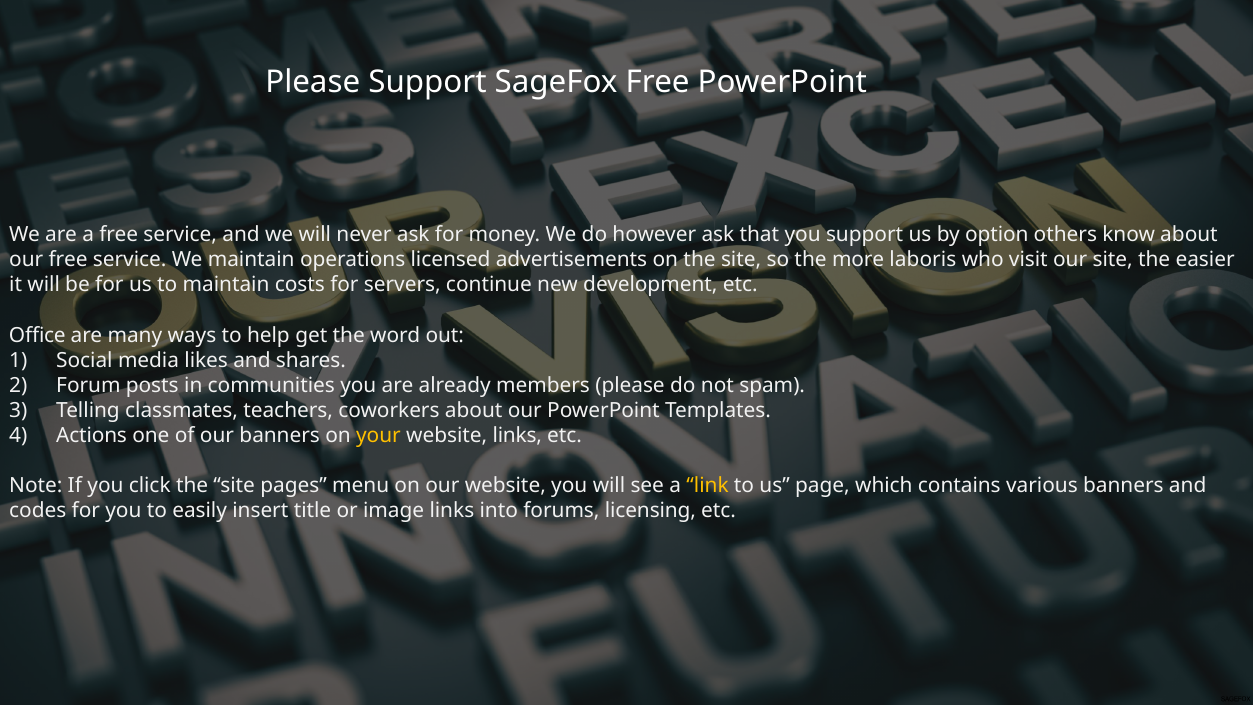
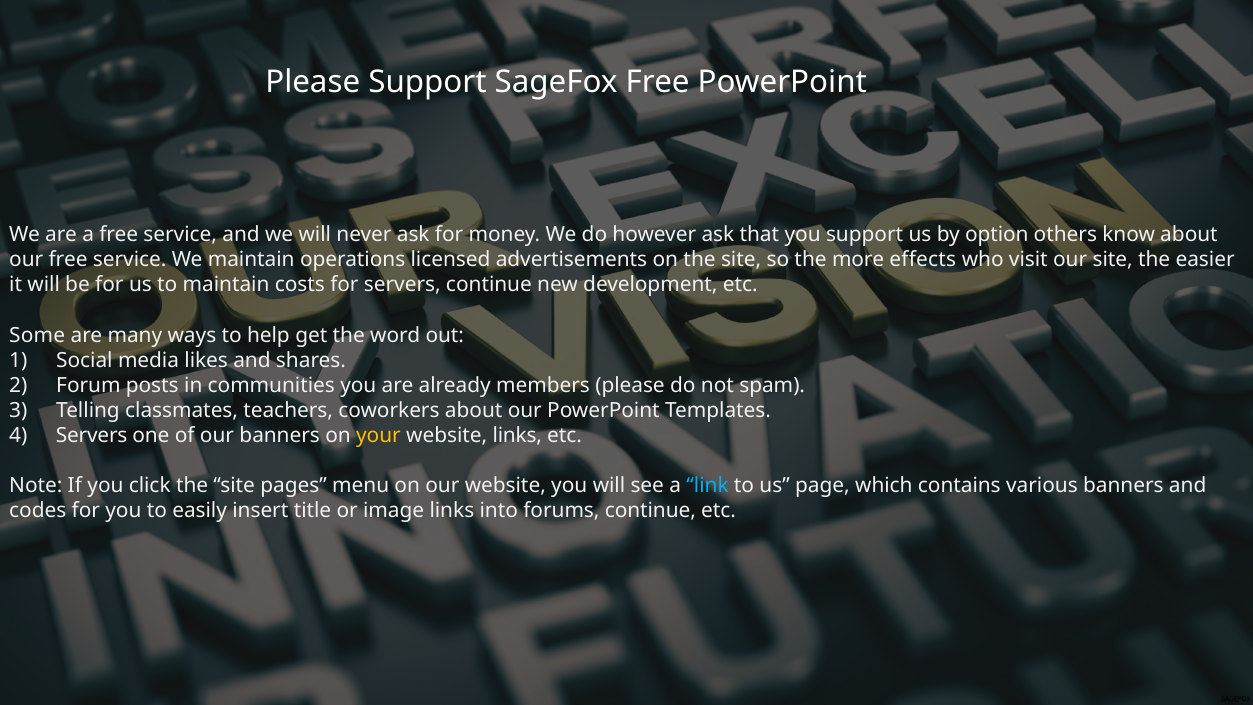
laboris: laboris -> effects (923, 260)
Office: Office -> Some (37, 335)
Actions: Actions -> Servers (92, 435)
link colour: yellow -> light blue (708, 485)
forums licensing: licensing -> continue (650, 510)
